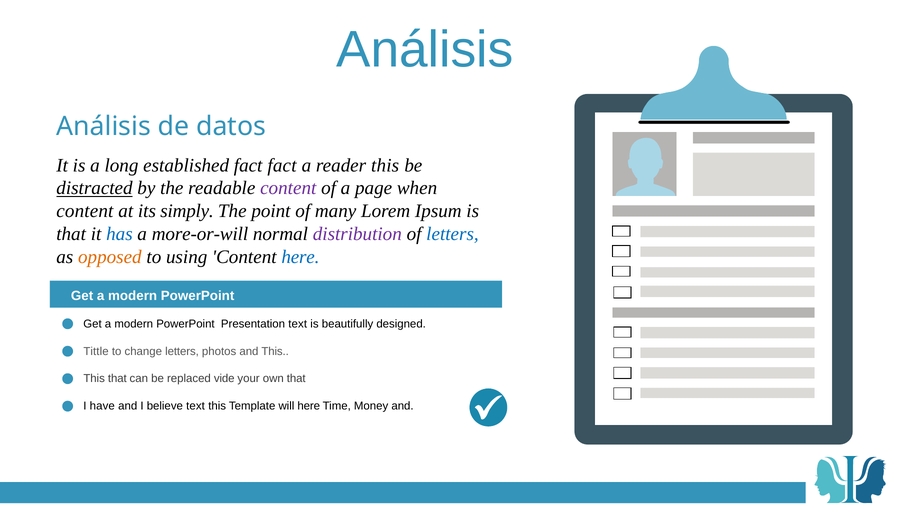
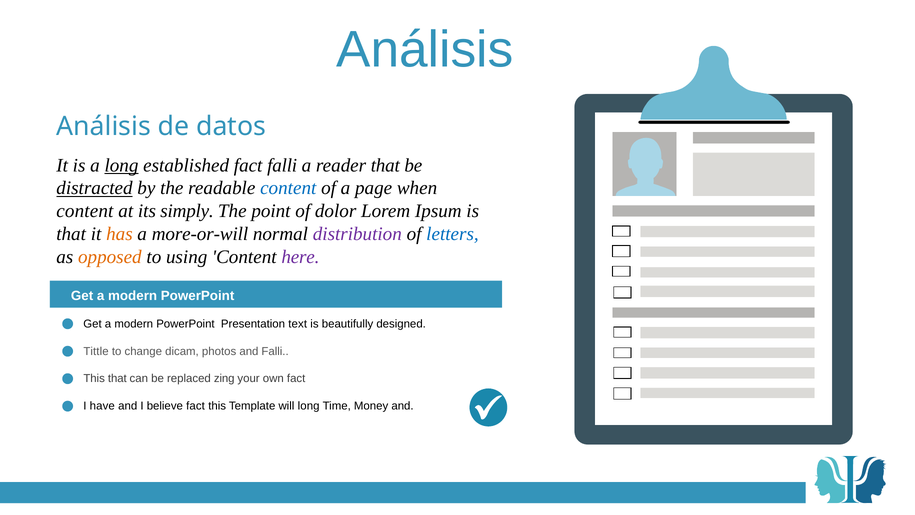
long underline: none -> present (121, 165)
fact fact: fact -> falli (282, 165)
reader this: this -> that (385, 165)
content colour: purple -> blue (288, 188)
many: many -> dolor (336, 211)
has colour: blue -> orange (119, 234)
here colour: blue -> purple (300, 257)
change letters: letters -> dicam (182, 351)
and This: This -> Falli (275, 351)
vide: vide -> zing (224, 378)
own that: that -> fact (296, 378)
believe text: text -> fact (196, 406)
will here: here -> long (309, 406)
